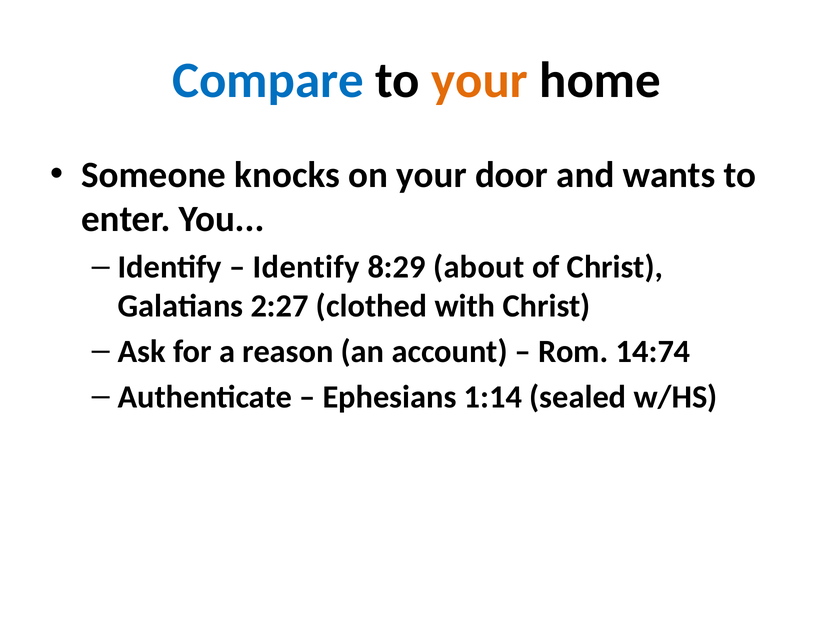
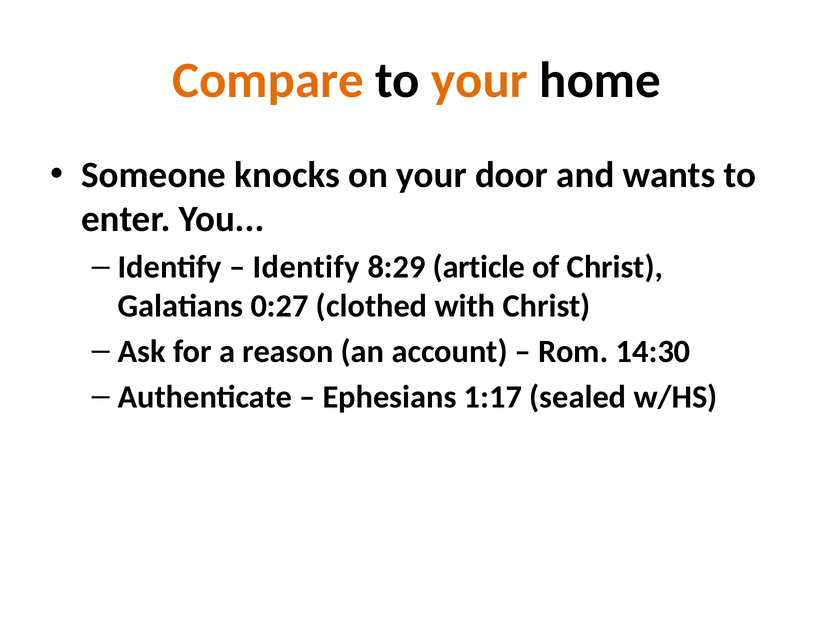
Compare colour: blue -> orange (268, 81)
about: about -> article (479, 267)
2:27: 2:27 -> 0:27 (280, 306)
14:74: 14:74 -> 14:30 (653, 352)
1:14: 1:14 -> 1:17 (493, 397)
